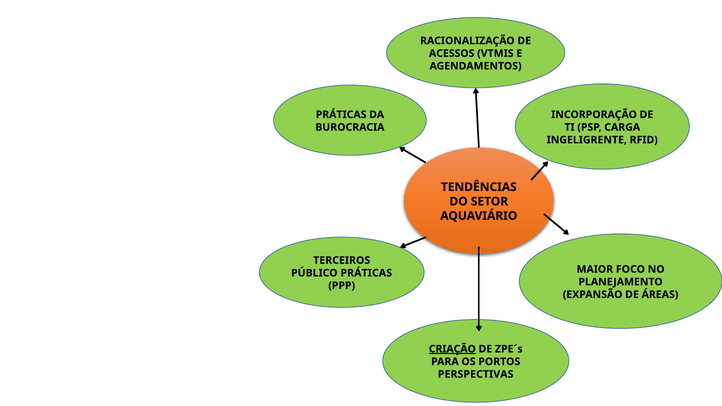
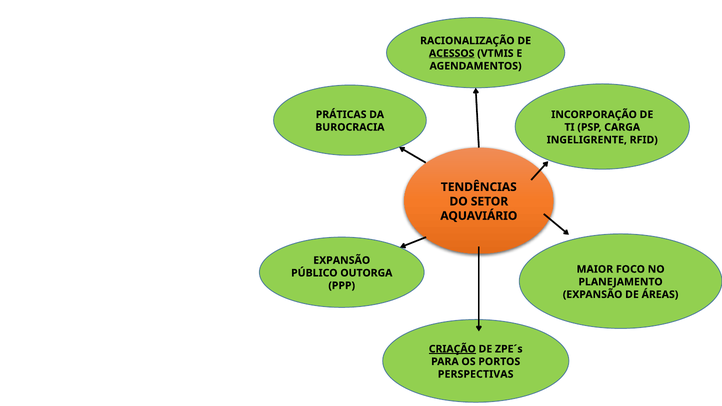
ACESSOS underline: none -> present (452, 53)
TERCEIROS: TERCEIROS -> EXPANSÃO (342, 260)
PÚBLICO PRÁTICAS: PRÁTICAS -> OUTORGA (366, 273)
